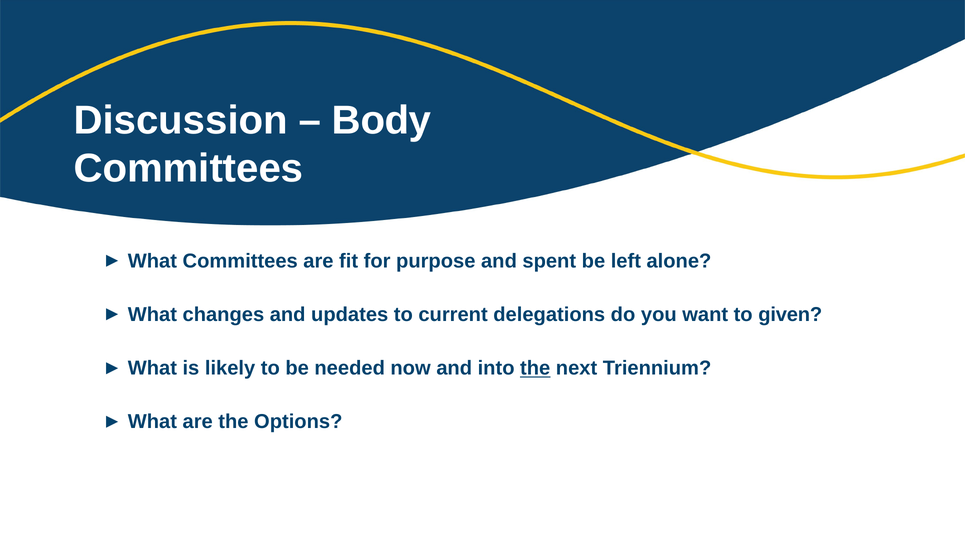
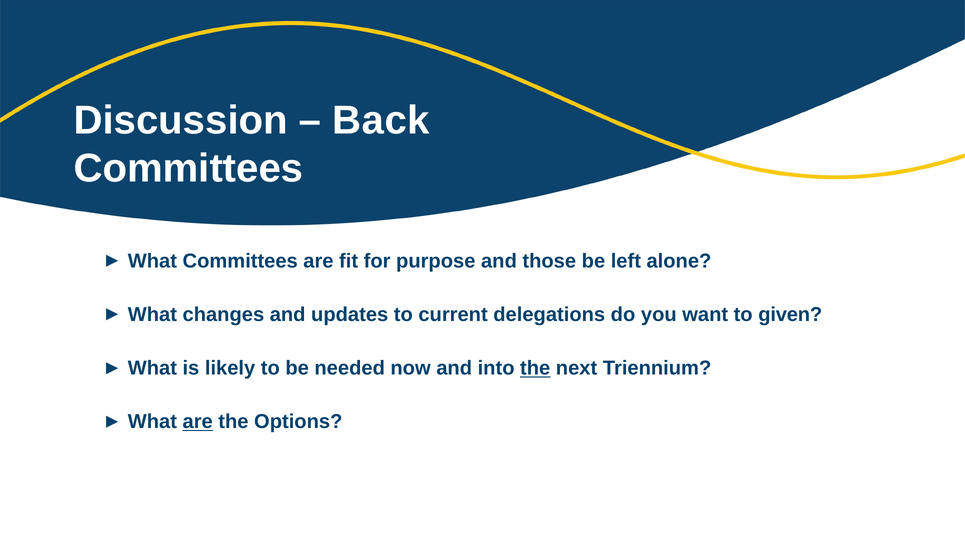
Body: Body -> Back (381, 120)
spent: spent -> those (549, 261)
are underline: none -> present (198, 422)
